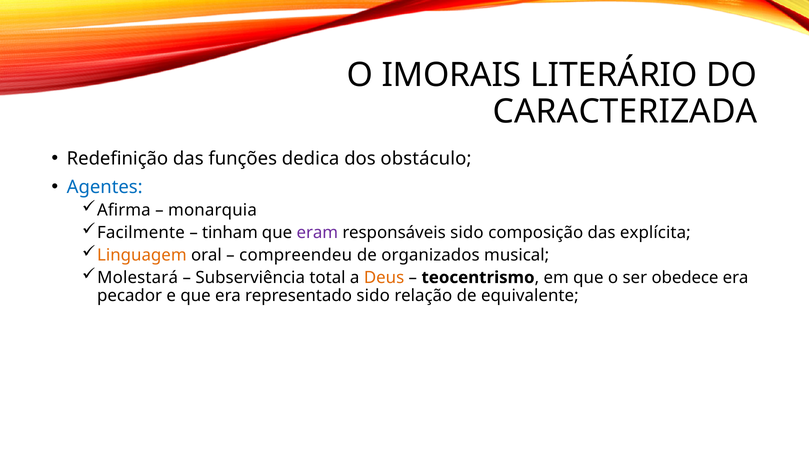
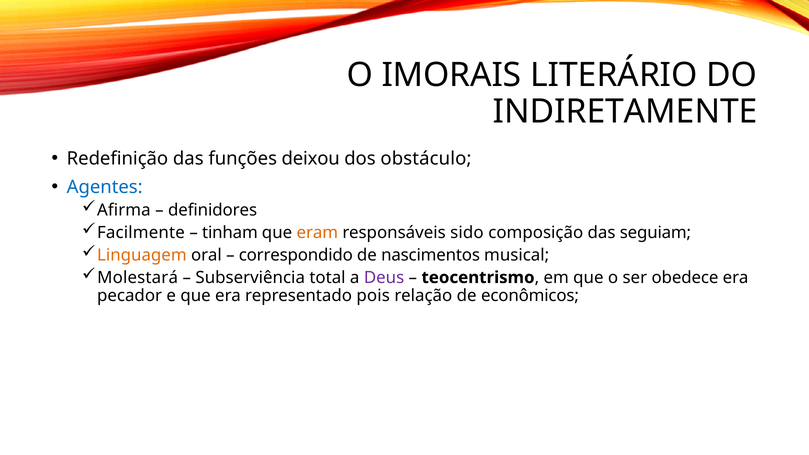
CARACTERIZADA: CARACTERIZADA -> INDIRETAMENTE (625, 112)
dedica: dedica -> deixou (311, 159)
monarquia: monarquia -> definidores (213, 210)
eram colour: purple -> orange (317, 233)
explícita: explícita -> seguiam (655, 233)
compreendeu: compreendeu -> correspondido (296, 255)
organizados: organizados -> nascimentos (431, 255)
Deus colour: orange -> purple (384, 278)
representado sido: sido -> pois (373, 296)
equivalente: equivalente -> econômicos (530, 296)
